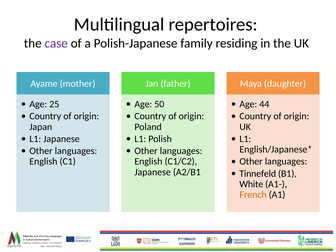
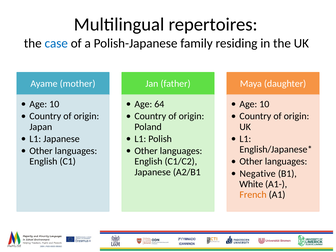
case colour: purple -> blue (56, 43)
25: 25 -> 10 (54, 104)
50: 50 -> 64 (159, 104)
44: 44 -> 10 (264, 104)
Tinnefeld: Tinnefeld -> Negative (258, 174)
